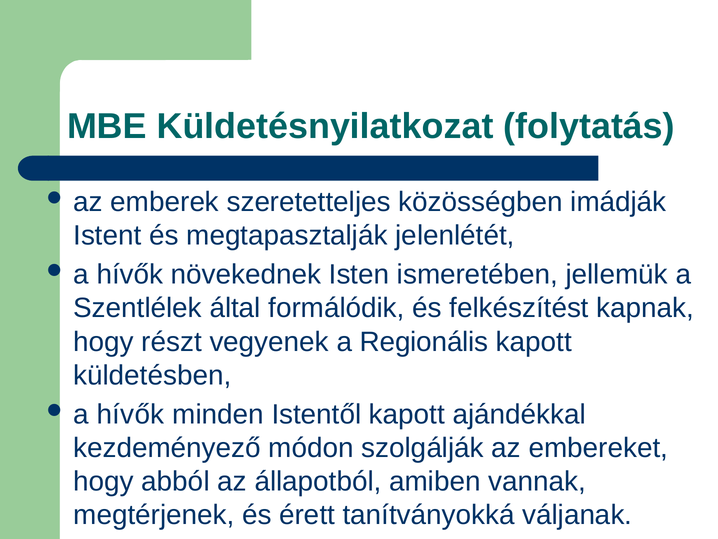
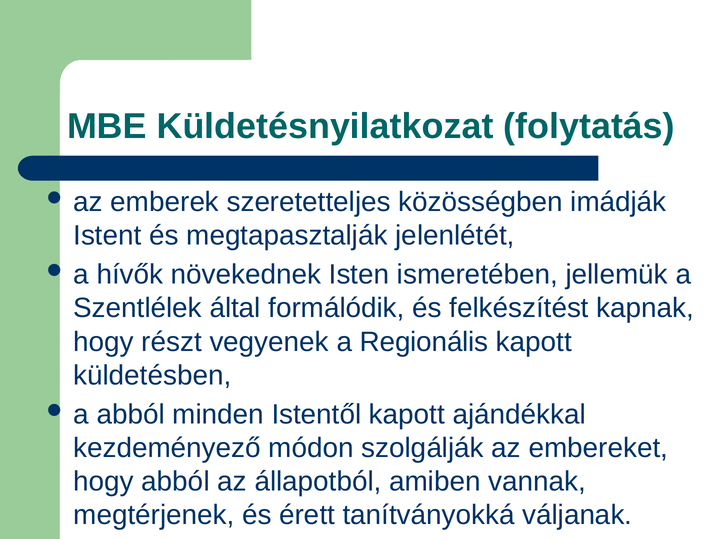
hívők: hívők -> abból (131, 414)
